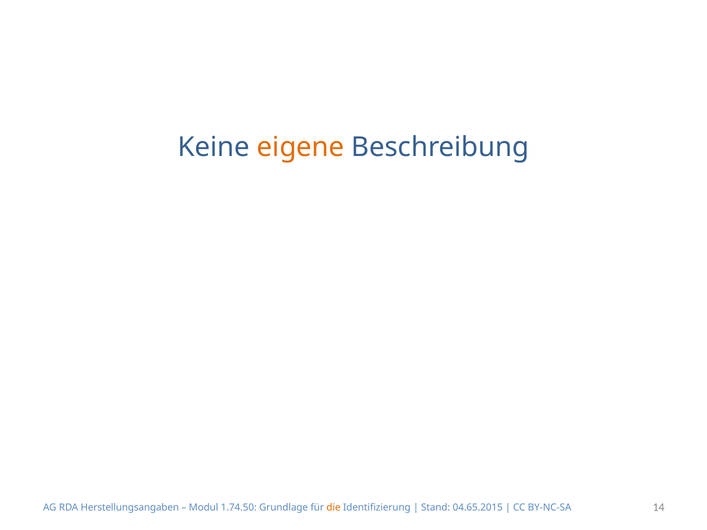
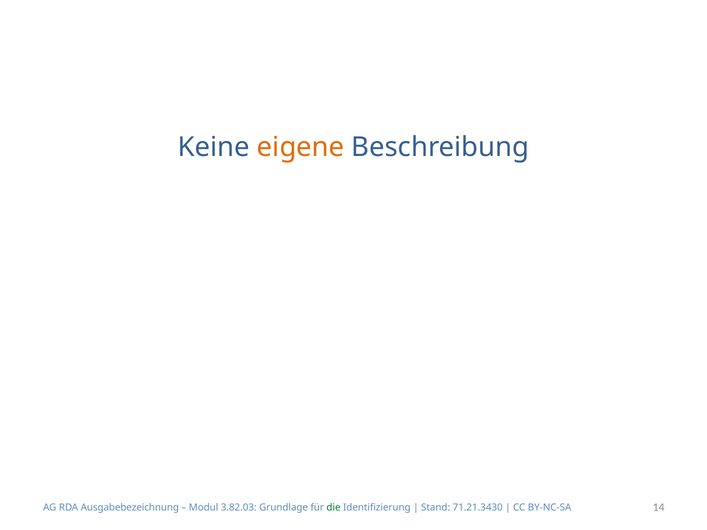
Herstellungsangaben: Herstellungsangaben -> Ausgabebezeichnung (130, 508)
1.74.50: 1.74.50 -> 3.82.03 (239, 508)
die colour: orange -> green (334, 508)
04.65.2015: 04.65.2015 -> 71.21.3430 (478, 508)
